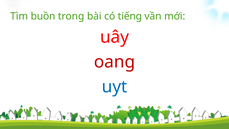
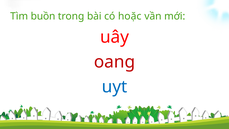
tiếng: tiếng -> hoặc (130, 16)
